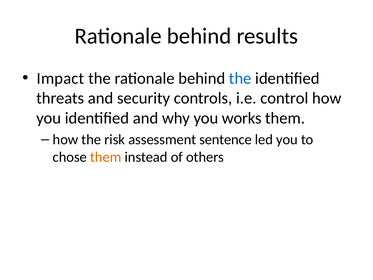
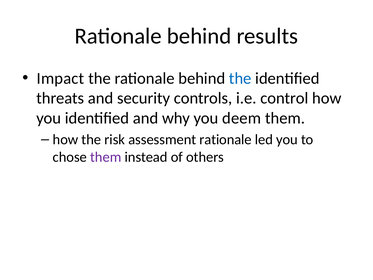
works: works -> deem (242, 118)
assessment sentence: sentence -> rationale (226, 139)
them colour: orange -> purple (106, 157)
